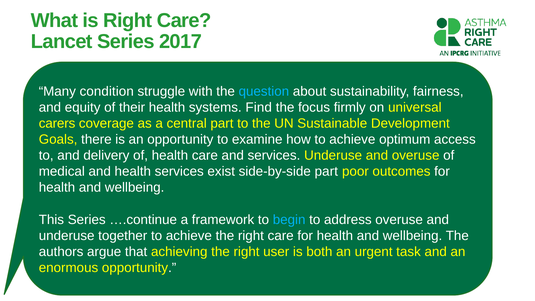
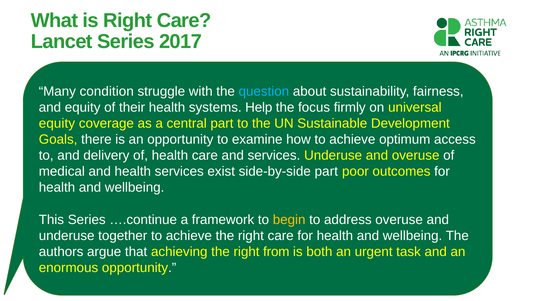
Find: Find -> Help (259, 107)
carers: carers -> equity (57, 123)
begin colour: light blue -> yellow (289, 220)
user: user -> from (276, 252)
